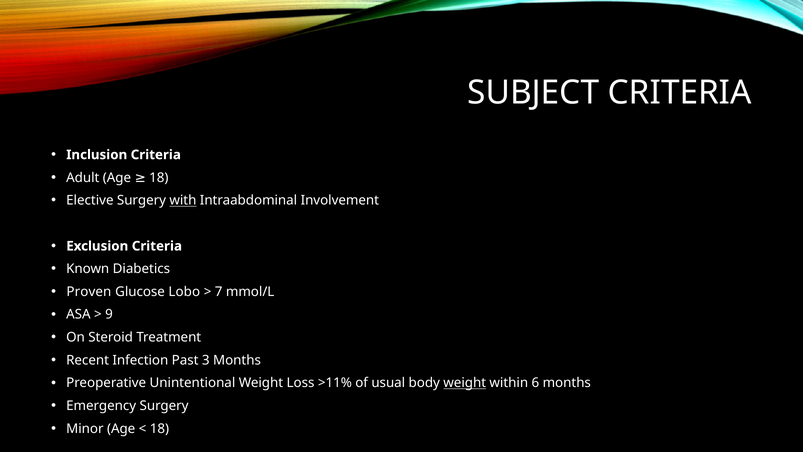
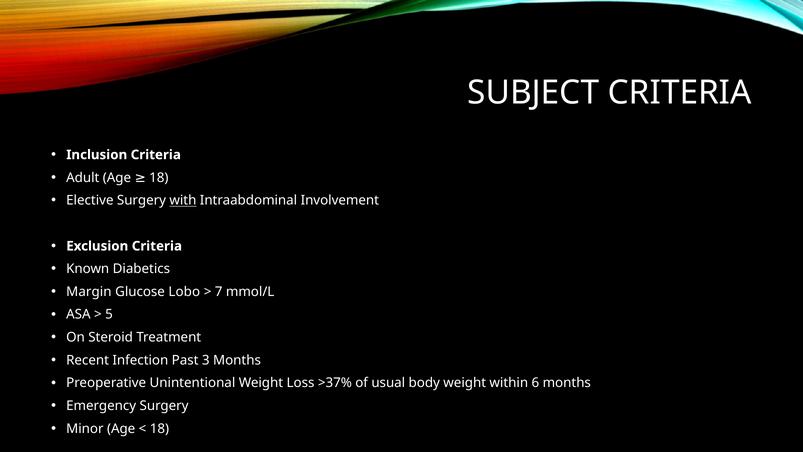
Proven: Proven -> Margin (89, 292)
9: 9 -> 5 (109, 314)
>11%: >11% -> >37% (335, 383)
weight underline: present -> none (465, 383)
